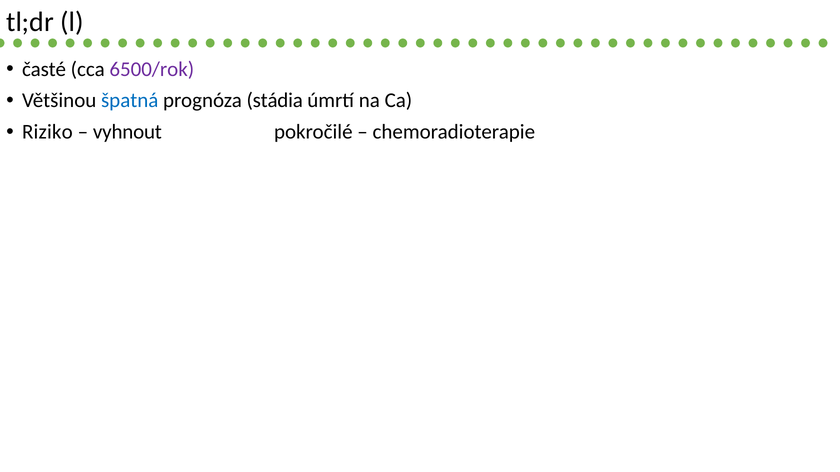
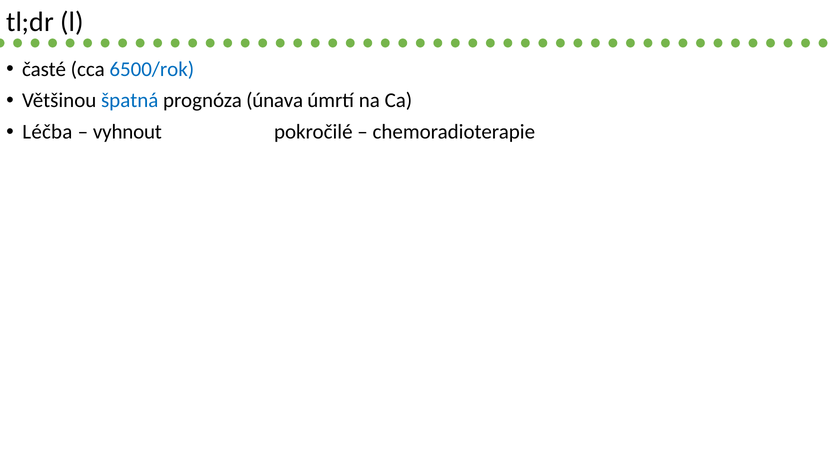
6500/rok colour: purple -> blue (152, 69)
stádia: stádia -> únava (275, 101)
Riziko: Riziko -> Léčba (47, 132)
